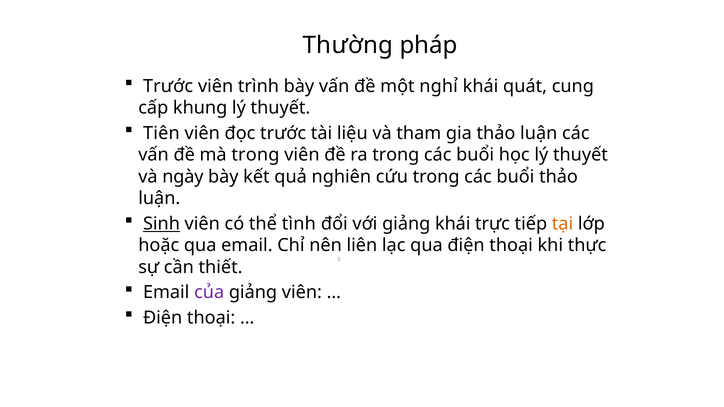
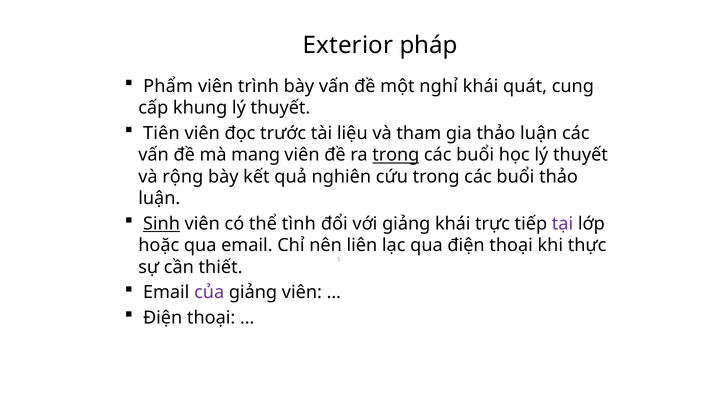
Thường: Thường -> Exterior (348, 45)
Trước: Trước -> Phẩm (168, 86)
mà trong: trong -> mang (256, 155)
trong underline: none -> present (396, 155)
ngày: ngày -> rộng (183, 177)
tại colour: orange -> purple (563, 224)
